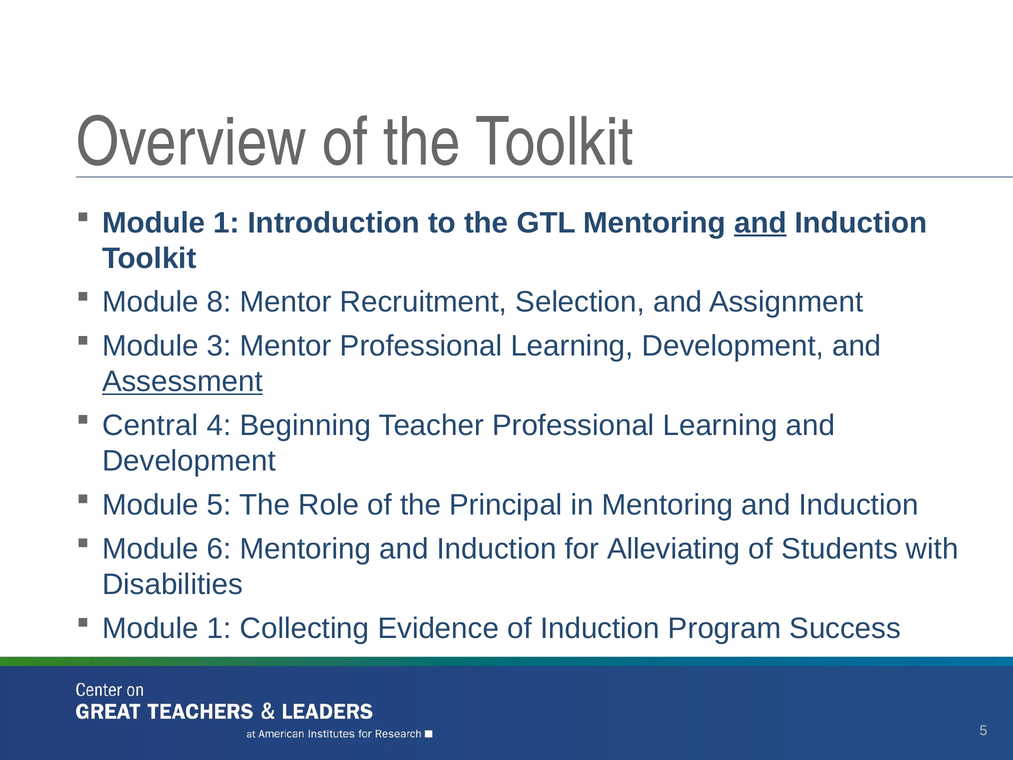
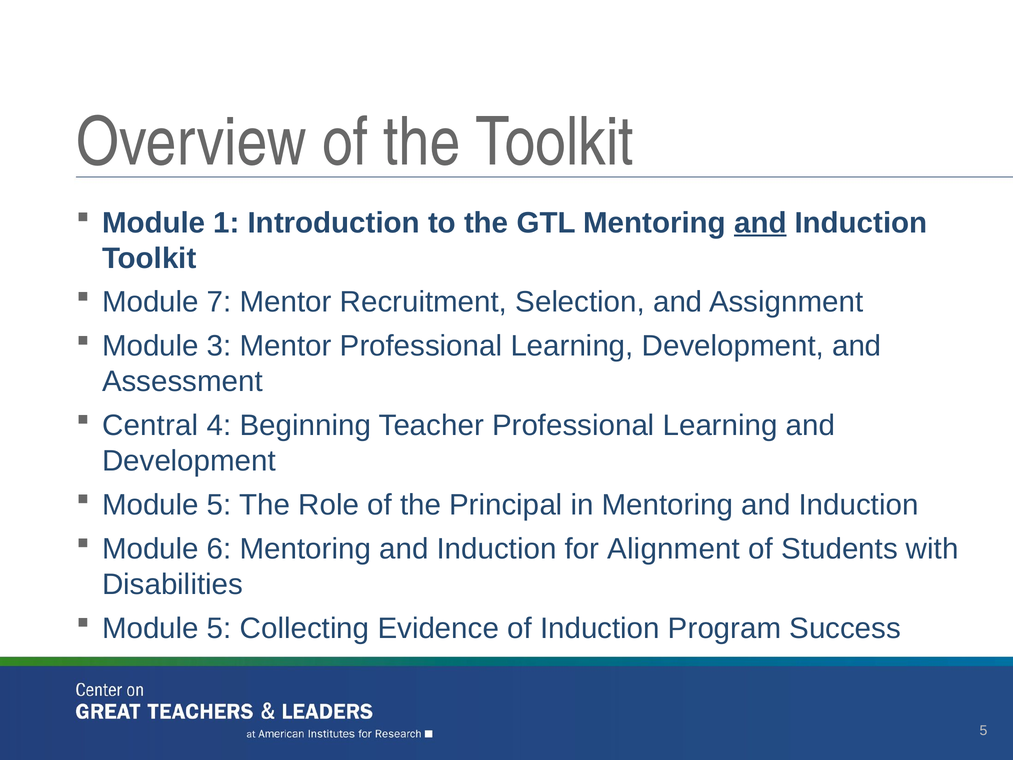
8: 8 -> 7 (219, 302)
Assessment underline: present -> none (182, 381)
Alleviating: Alleviating -> Alignment (674, 549)
1: 1 -> 5 (219, 628)
